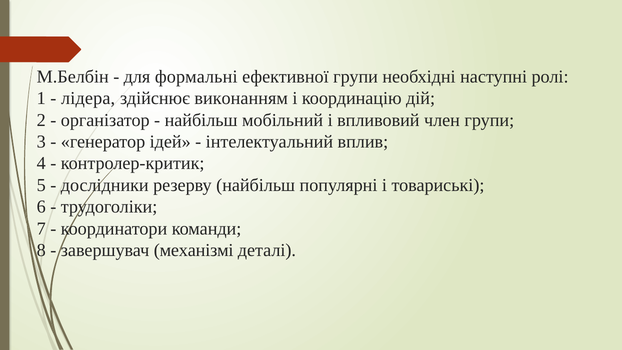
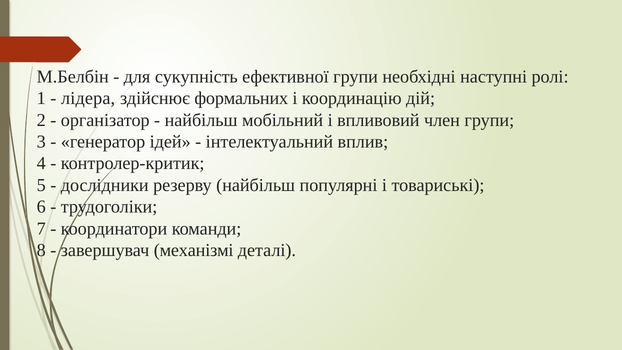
формальні: формальні -> сукупність (196, 77)
виконанням: виконанням -> формальних (241, 98)
